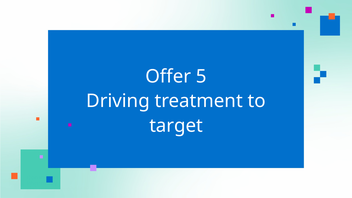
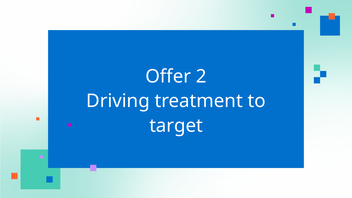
5: 5 -> 2 (201, 76)
